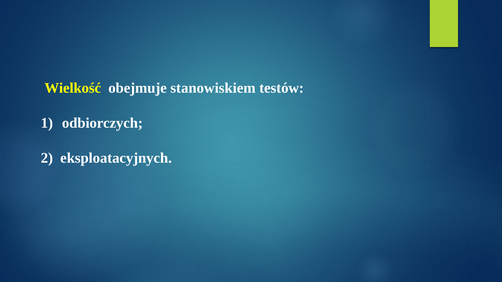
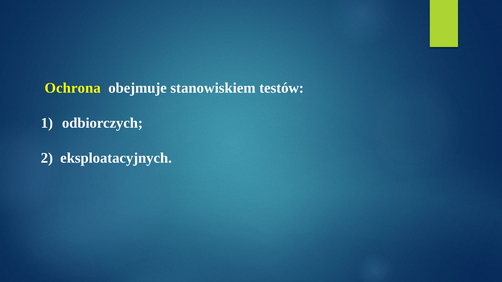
Wielkość: Wielkość -> Ochrona (73, 88)
